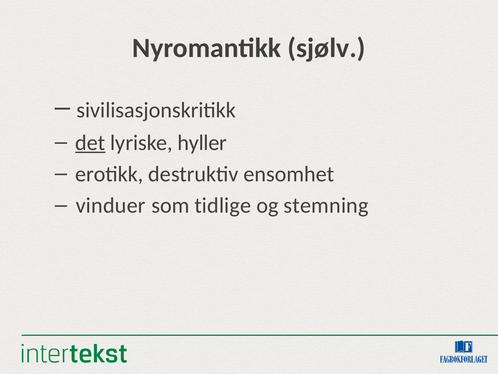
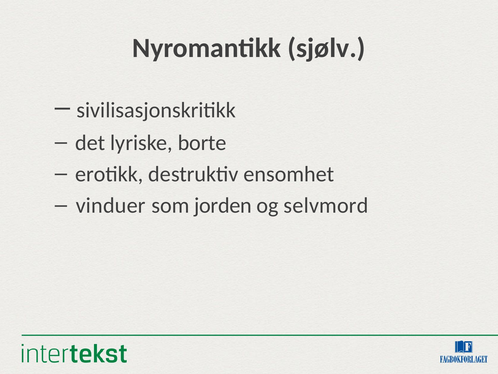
det underline: present -> none (90, 143)
hyller: hyller -> borte (202, 143)
tidlige: tidlige -> jorden (223, 205)
stemning: stemning -> selvmord (326, 205)
